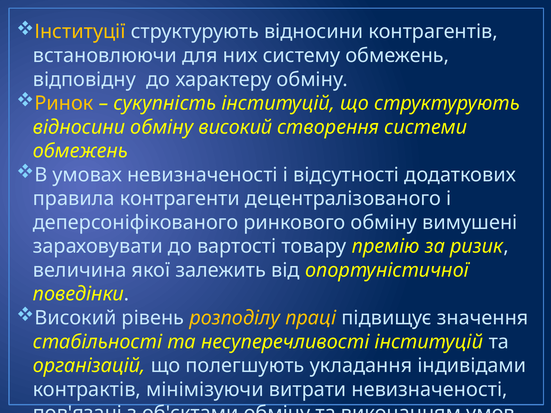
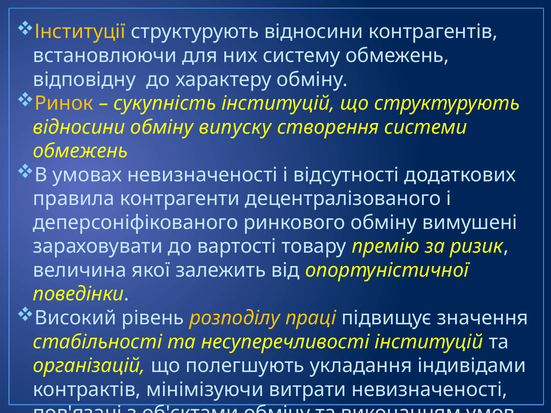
обміну високий: високий -> випуску (235, 127)
